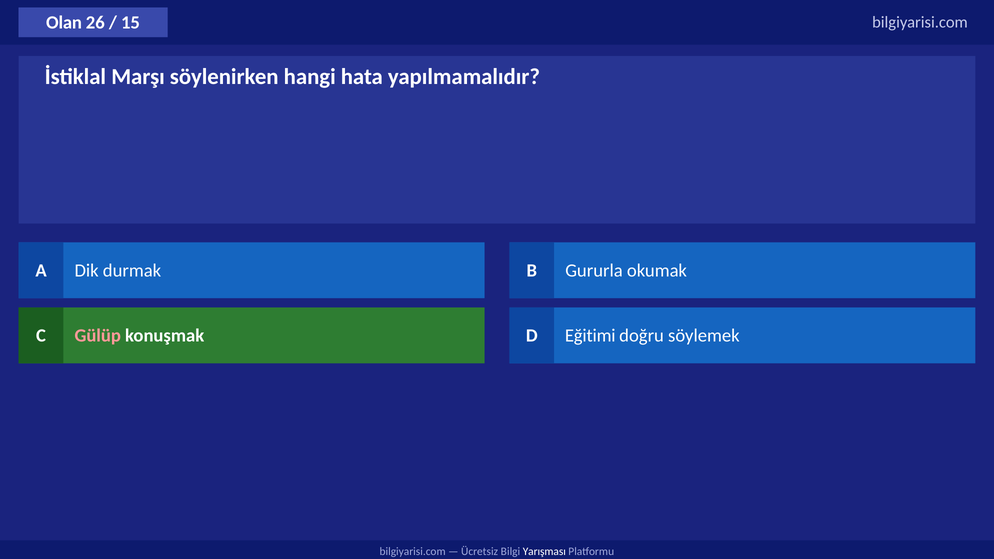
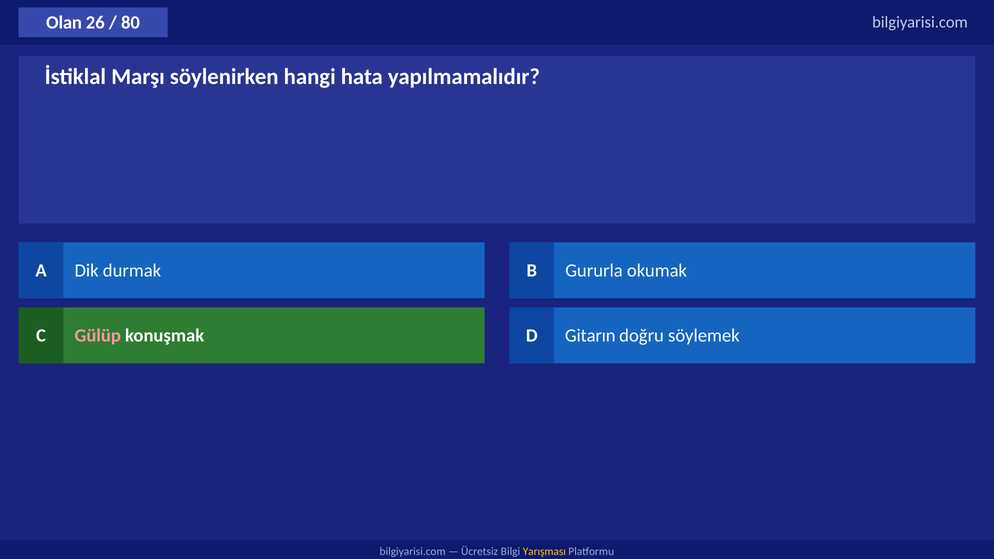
15: 15 -> 80 (130, 23)
Eğitimi: Eğitimi -> Gitarın (590, 336)
Yarışması colour: white -> yellow (544, 551)
